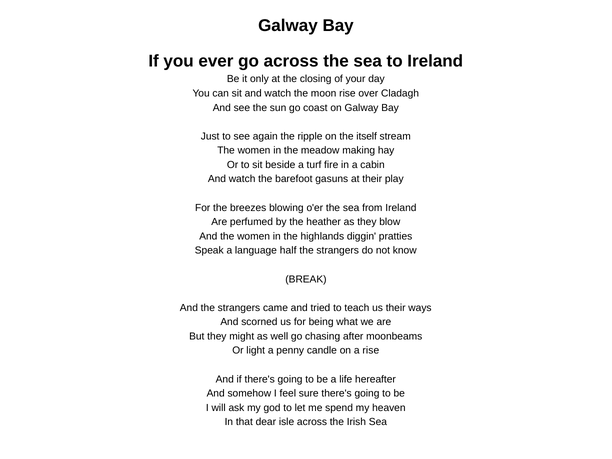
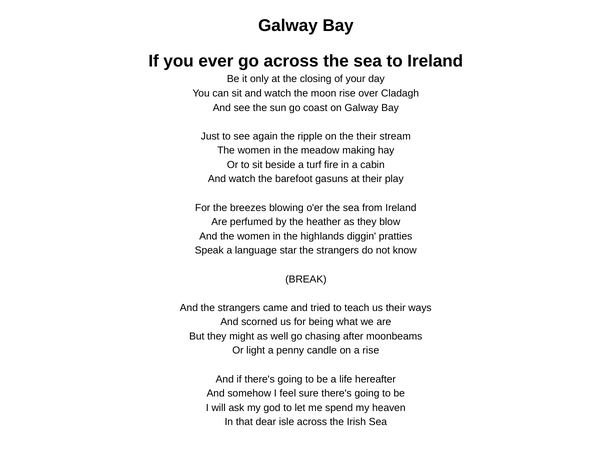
the itself: itself -> their (367, 136)
half: half -> star (288, 251)
